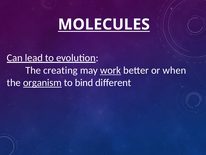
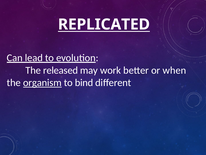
MOLECULES: MOLECULES -> REPLICATED (104, 24)
creating: creating -> released (61, 70)
work underline: present -> none (110, 70)
